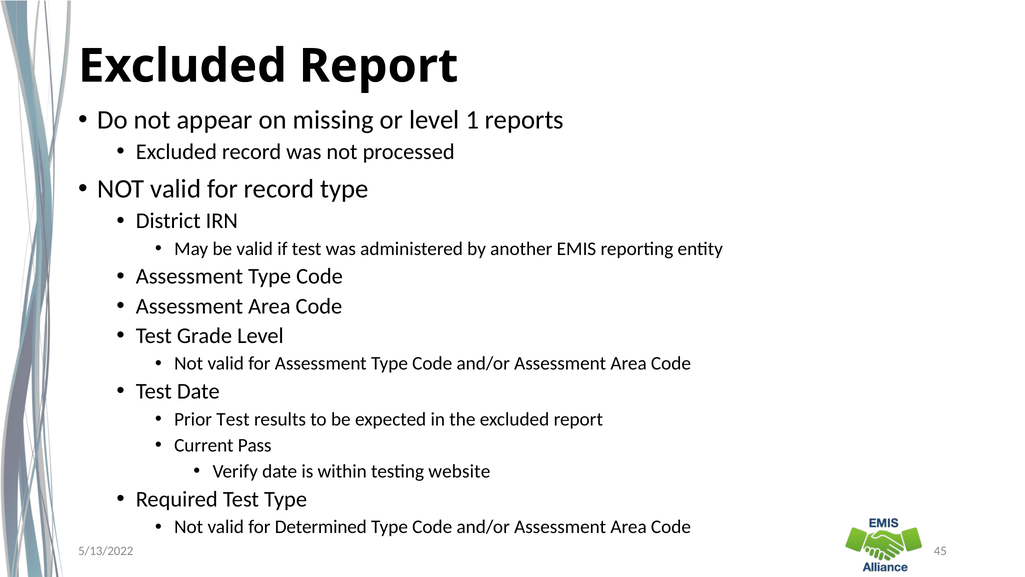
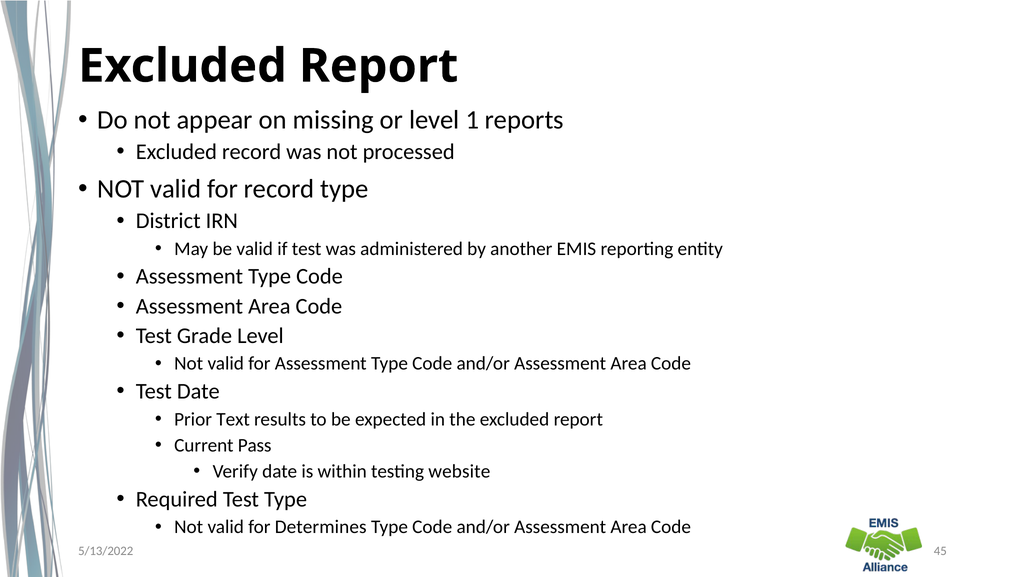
Prior Test: Test -> Text (233, 419)
Determined: Determined -> Determines (321, 527)
